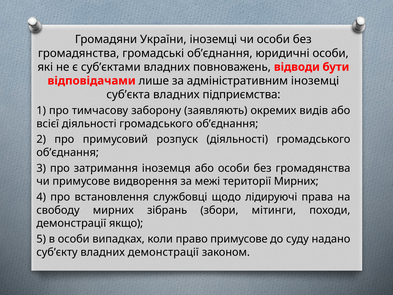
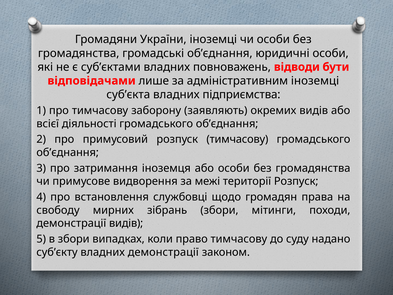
розпуск діяльності: діяльності -> тимчасову (237, 139)
території Мирних: Мирних -> Розпуск (296, 181)
лідируючі: лідируючі -> громадян (271, 197)
демонстрації якщо: якщо -> видів (126, 223)
в особи: особи -> збори (74, 239)
право примусове: примусове -> тимчасову (239, 239)
